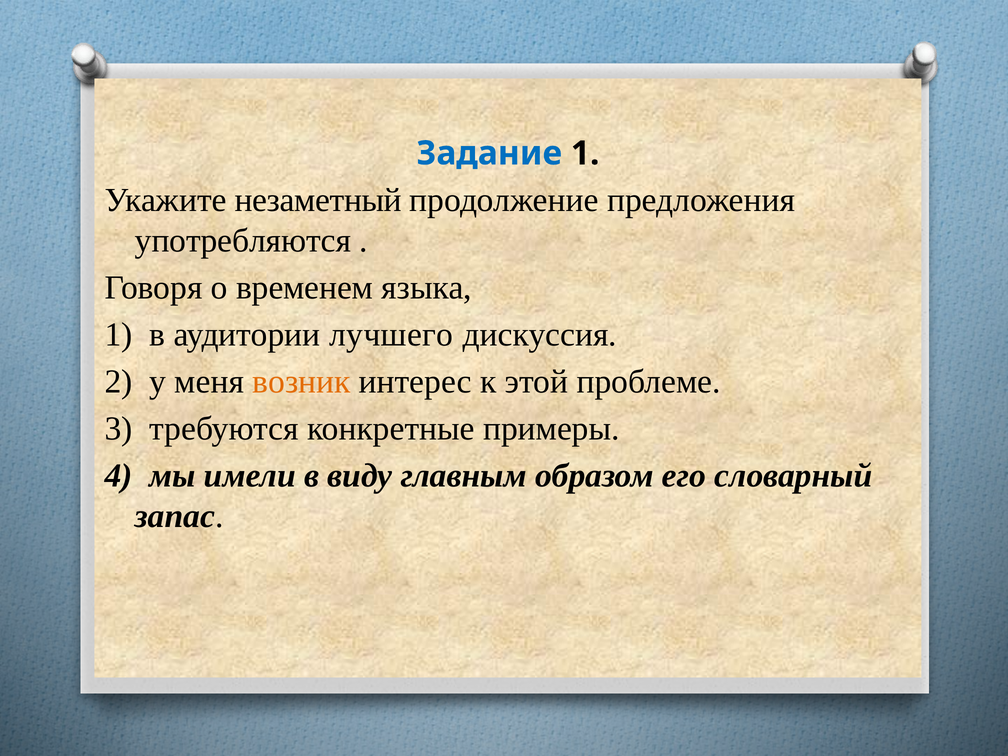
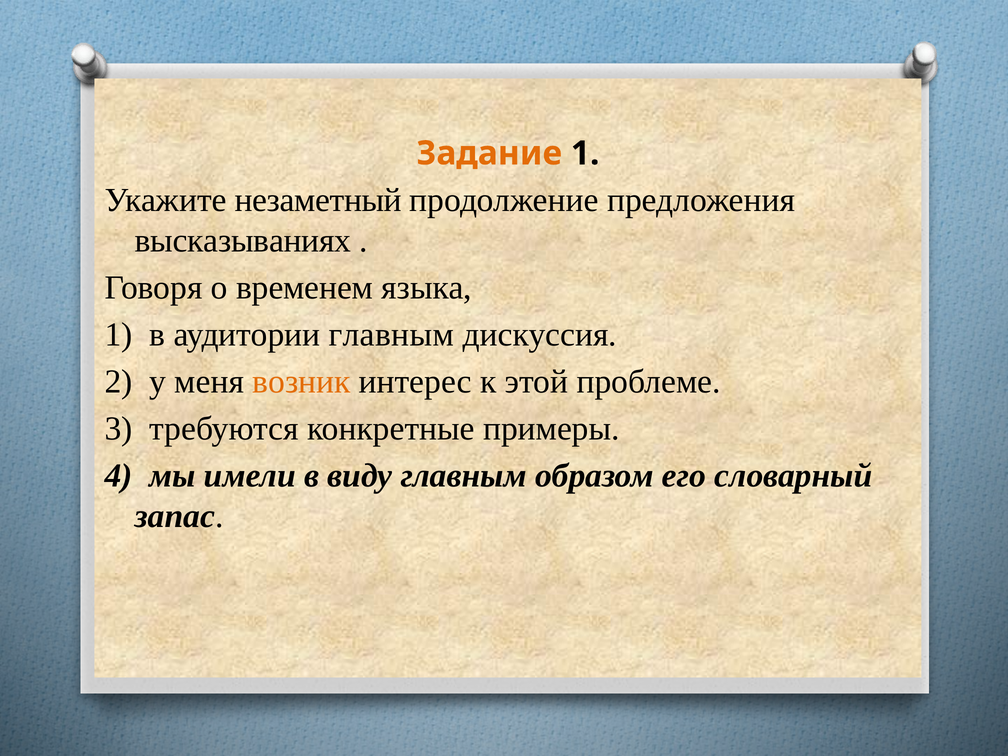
Задание colour: blue -> orange (489, 153)
употребляются: употребляются -> высказываниях (243, 241)
аудитории лучшего: лучшего -> главным (391, 335)
